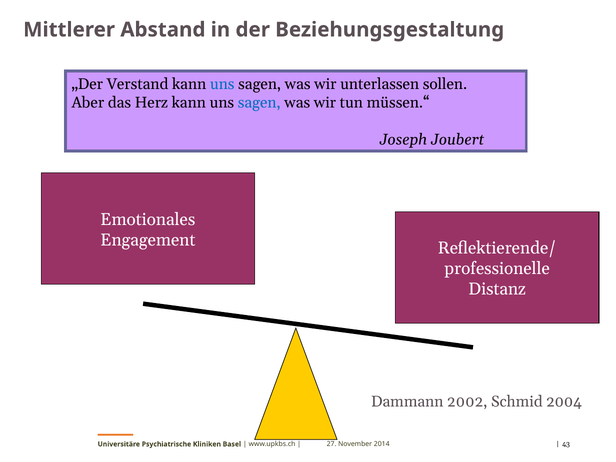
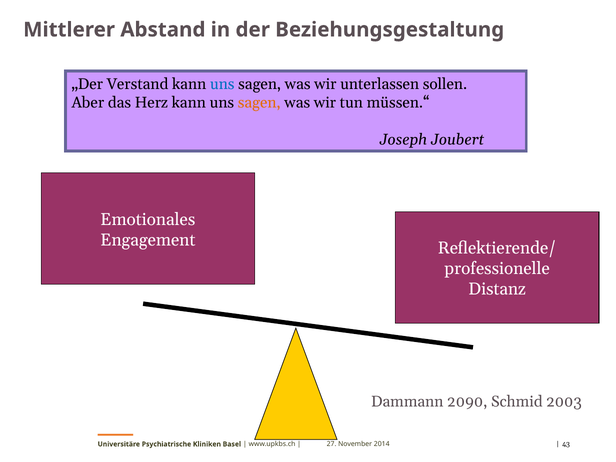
sagen colour: blue -> orange (259, 103)
2002: 2002 -> 2090 (467, 402)
2004: 2004 -> 2003 (564, 402)
